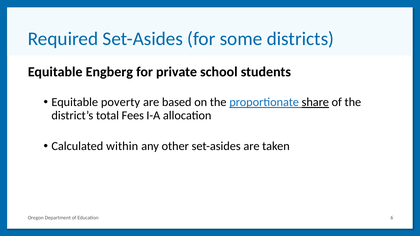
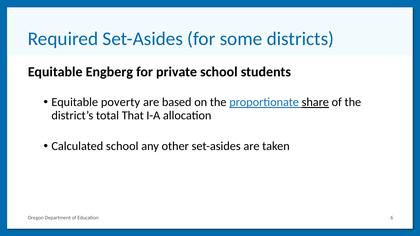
Fees: Fees -> That (133, 116)
Calculated within: within -> school (122, 146)
